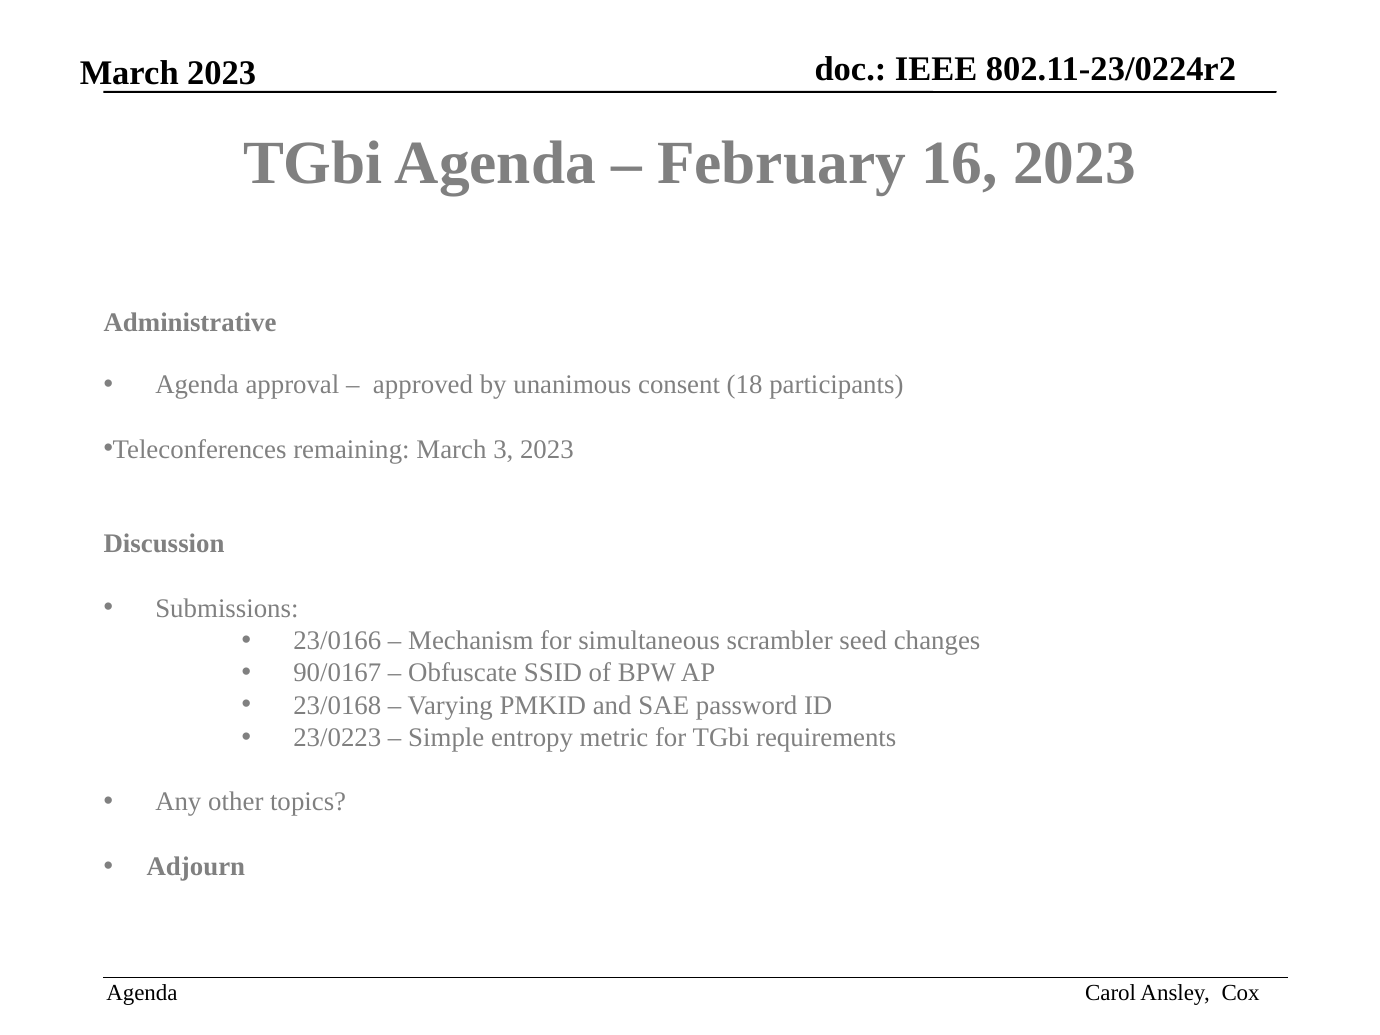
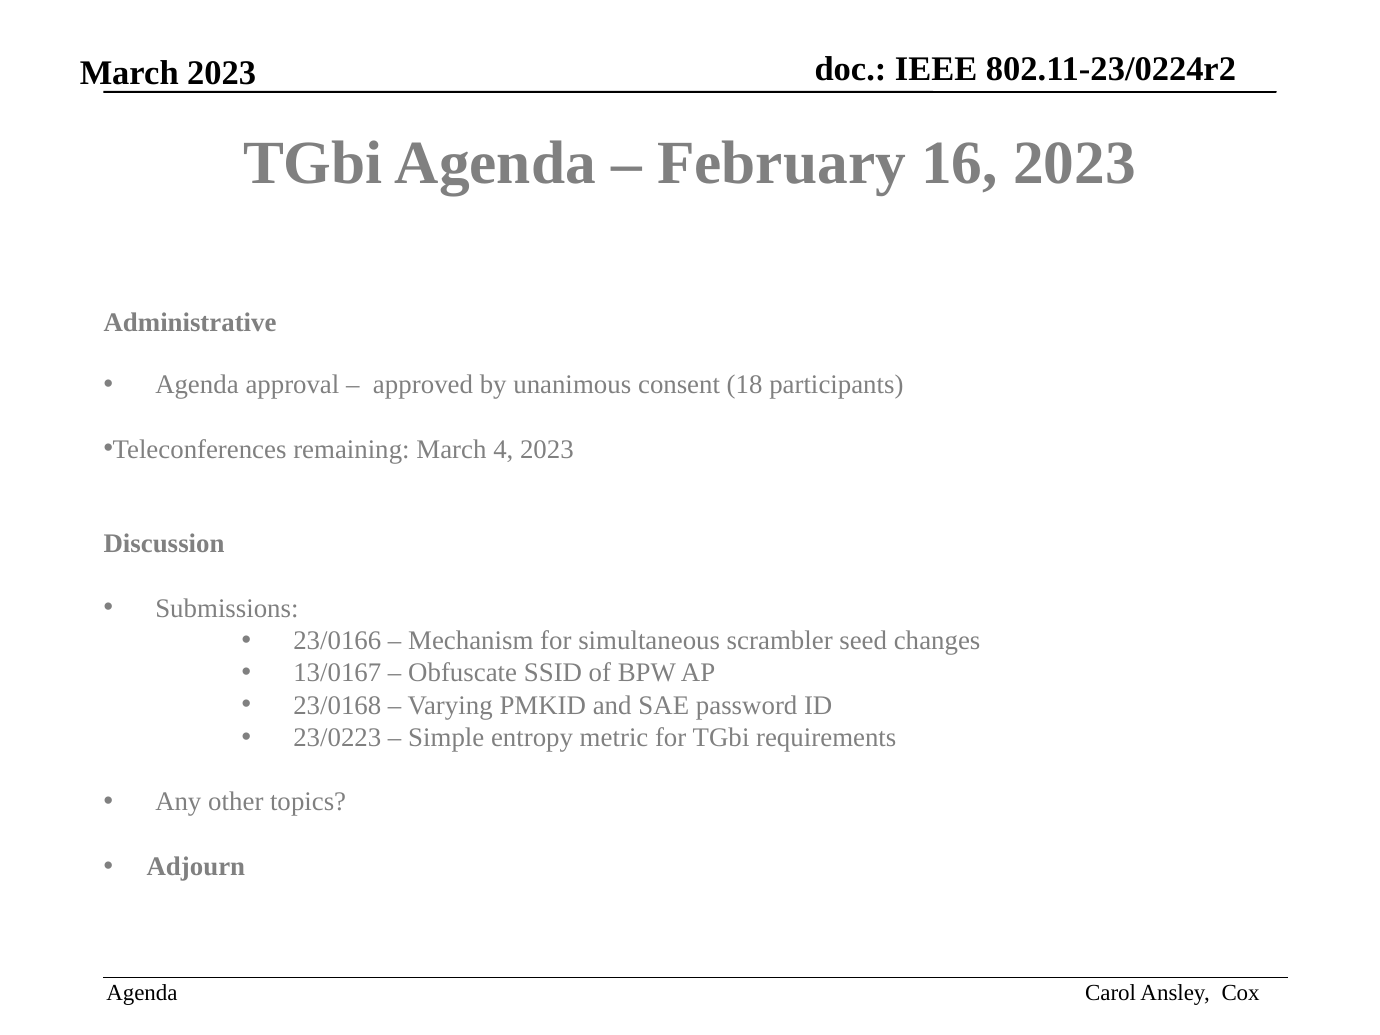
3: 3 -> 4 (503, 449)
90/0167: 90/0167 -> 13/0167 (337, 673)
